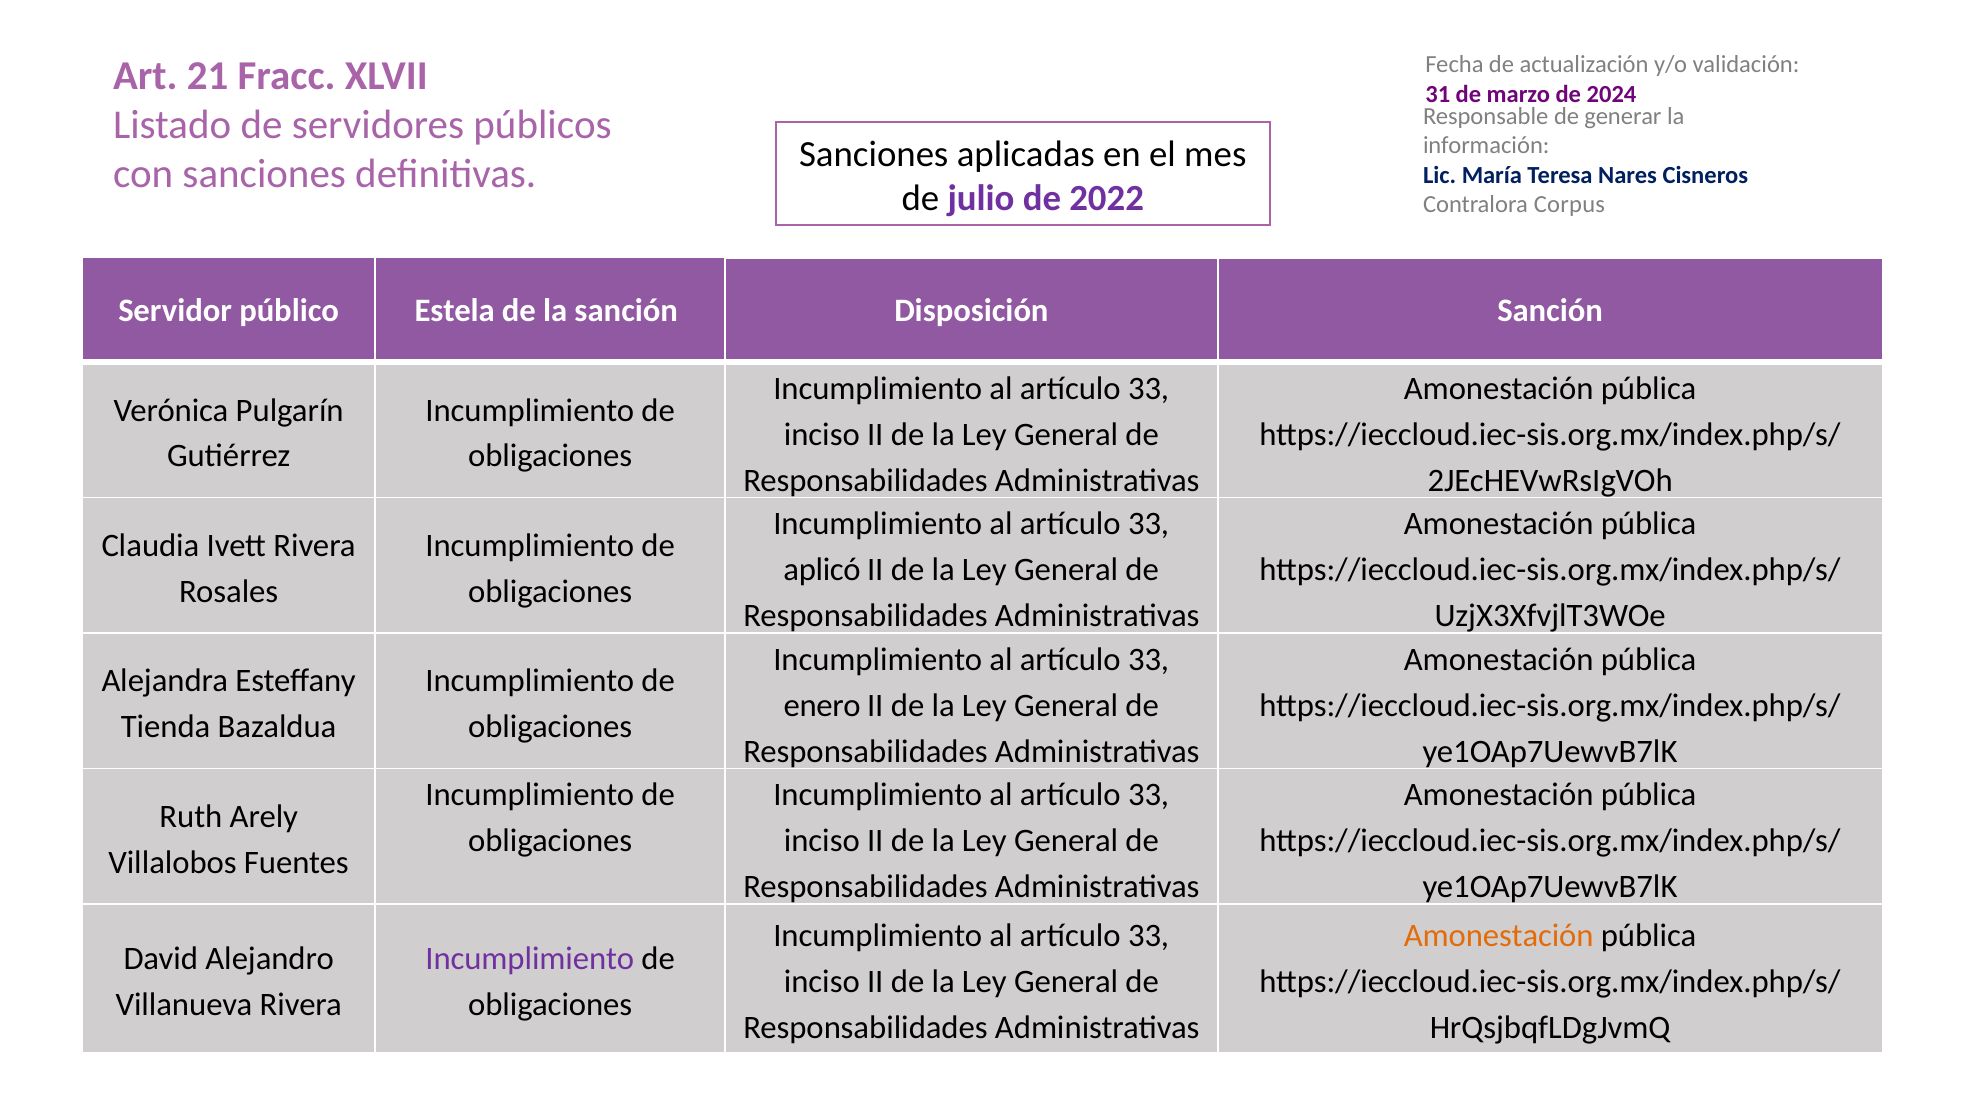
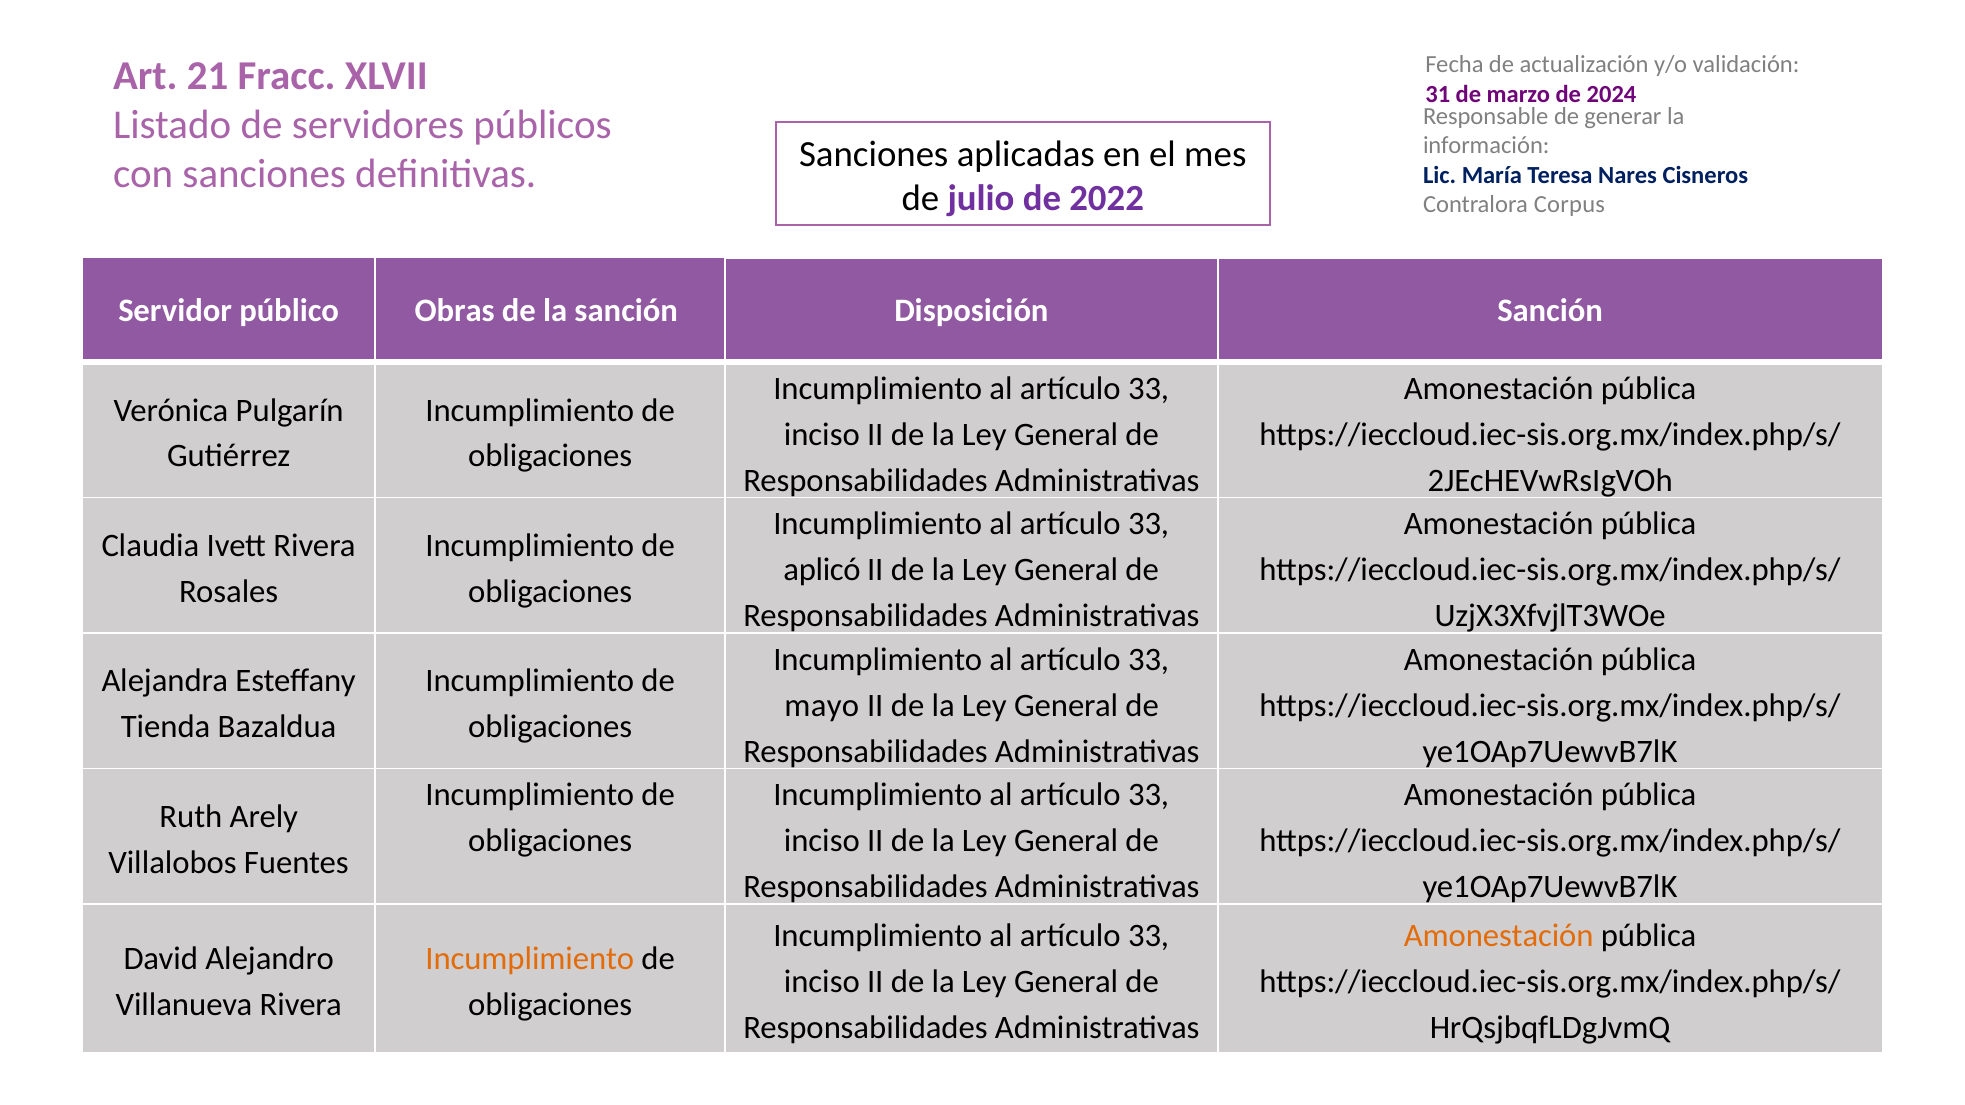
Estela: Estela -> Obras (455, 310)
enero: enero -> mayo (822, 706)
Incumplimiento colour: purple -> orange (530, 959)
